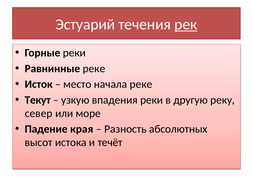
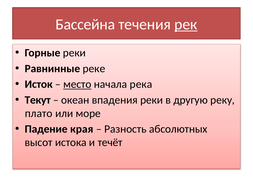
Эстуарий: Эстуарий -> Бассейна (85, 24)
место underline: none -> present (77, 85)
начала реке: реке -> река (141, 85)
узкую: узкую -> океан (75, 100)
север: север -> плато (39, 114)
